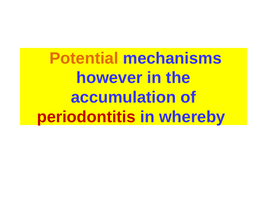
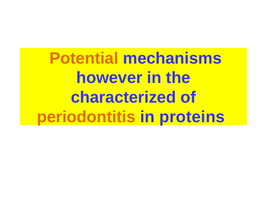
accumulation: accumulation -> characterized (123, 97)
periodontitis colour: red -> orange (86, 117)
whereby: whereby -> proteins (192, 117)
